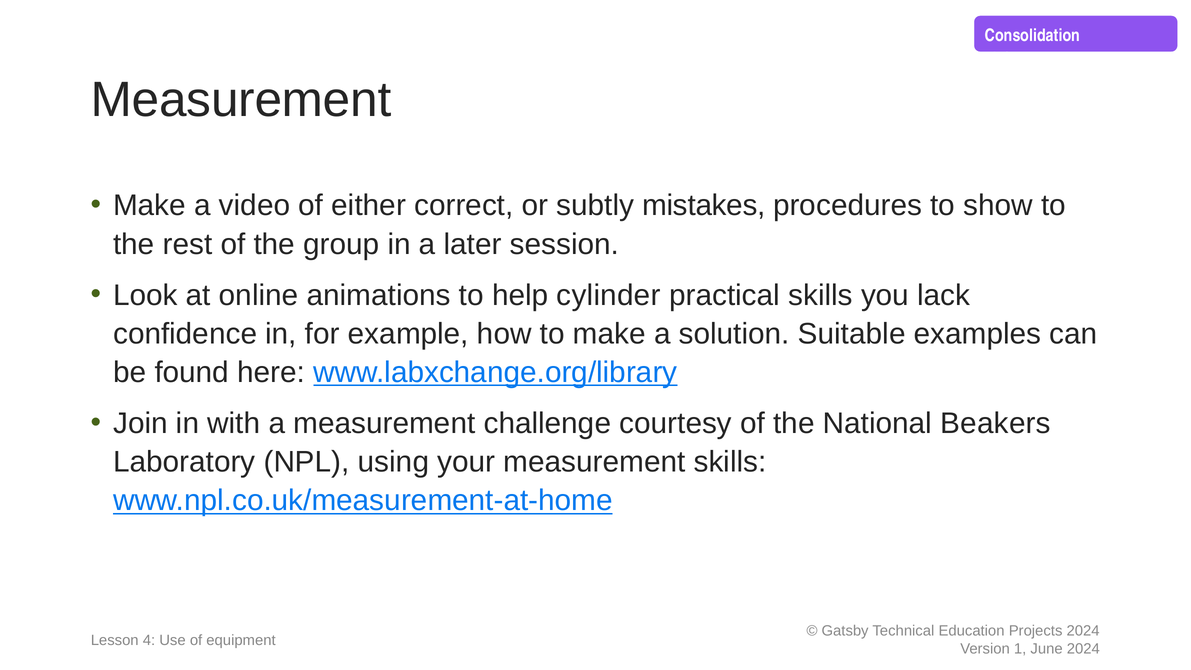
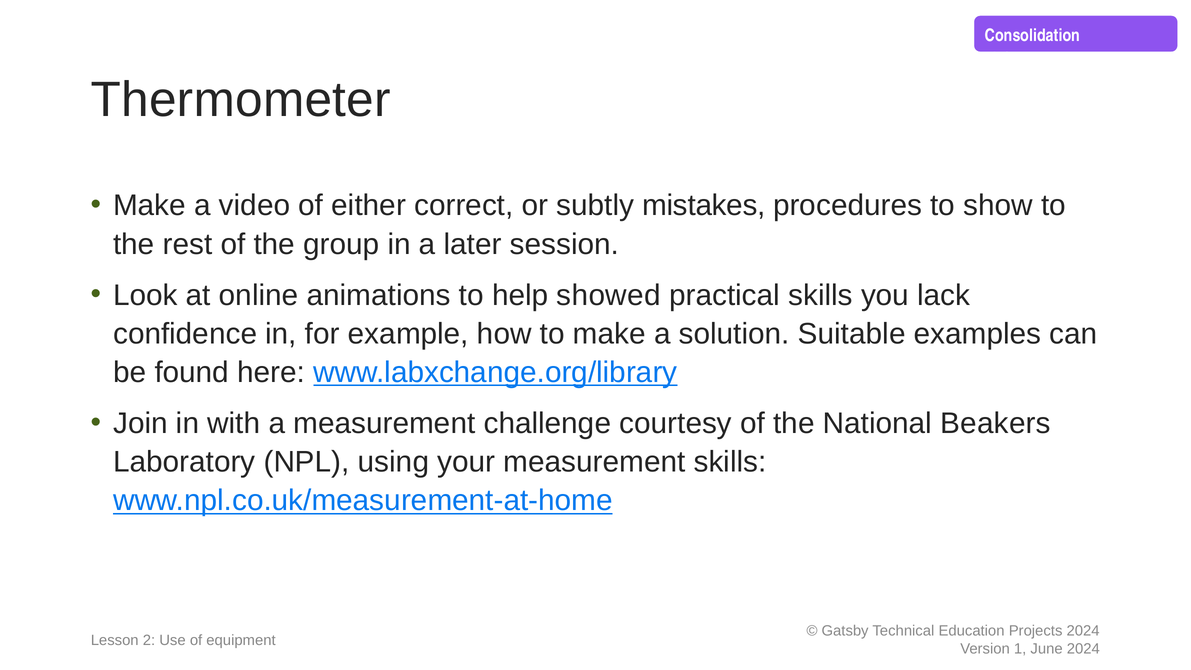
Measurement: Measurement -> Thermometer (241, 100)
cylinder: cylinder -> showed (609, 295)
4: 4 -> 2 (149, 640)
